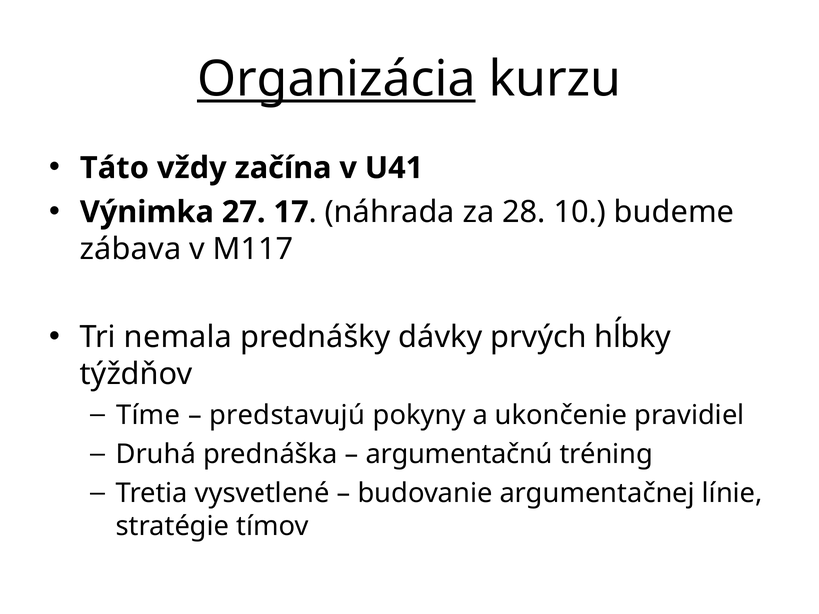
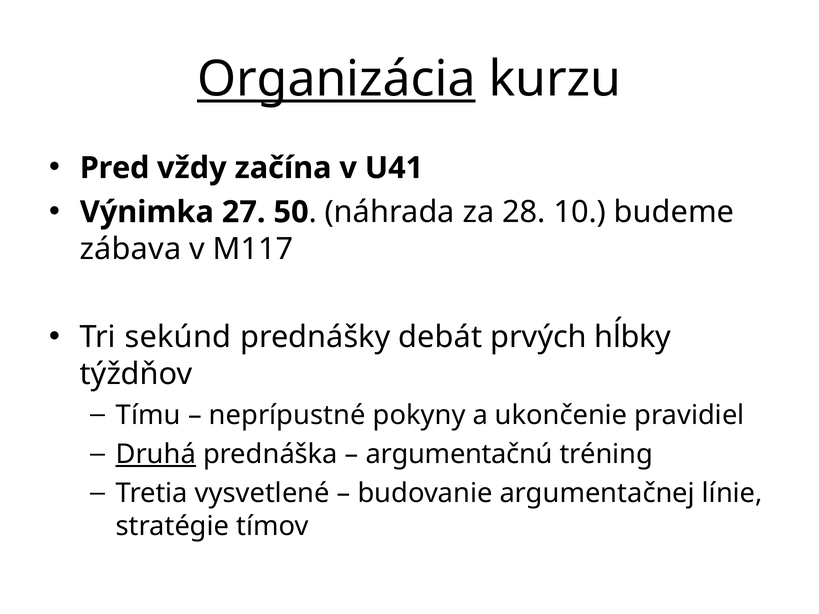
Táto: Táto -> Pred (115, 168)
17: 17 -> 50 (291, 212)
nemala: nemala -> sekúnd (178, 337)
dávky: dávky -> debát (440, 337)
Tíme: Tíme -> Tímu (148, 415)
predstavujú: predstavujú -> neprípustné (287, 415)
Druhá underline: none -> present (156, 454)
